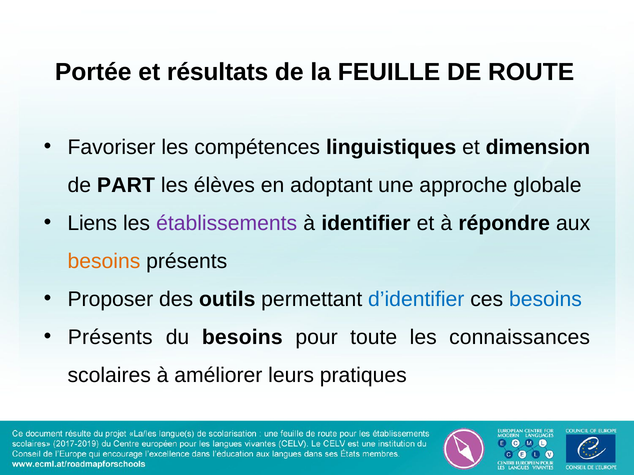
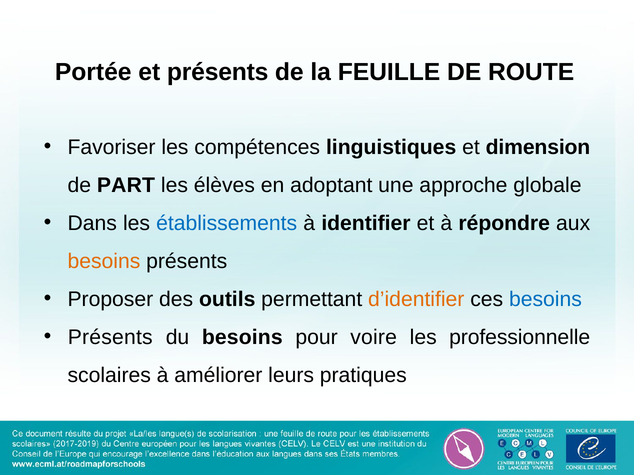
et résultats: résultats -> présents (218, 72)
Liens: Liens -> Dans (92, 223)
établissements colour: purple -> blue (227, 223)
d’identifier colour: blue -> orange (416, 299)
toute: toute -> voire (374, 337)
connaissances: connaissances -> professionnelle (520, 337)
